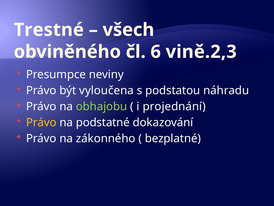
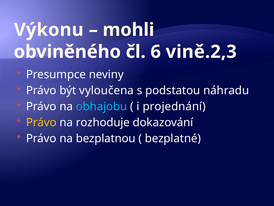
Trestné: Trestné -> Výkonu (49, 30)
všech: všech -> mohli (128, 30)
obhajobu colour: light green -> light blue (102, 106)
podstatné: podstatné -> rozhoduje (103, 122)
zákonného: zákonného -> bezplatnou (106, 138)
